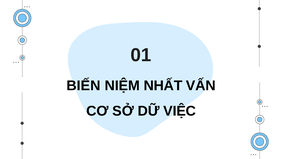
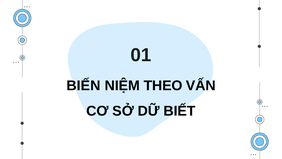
NHẤT: NHẤT -> THEO (163, 85)
VIỆC: VIỆC -> BIẾT (180, 111)
